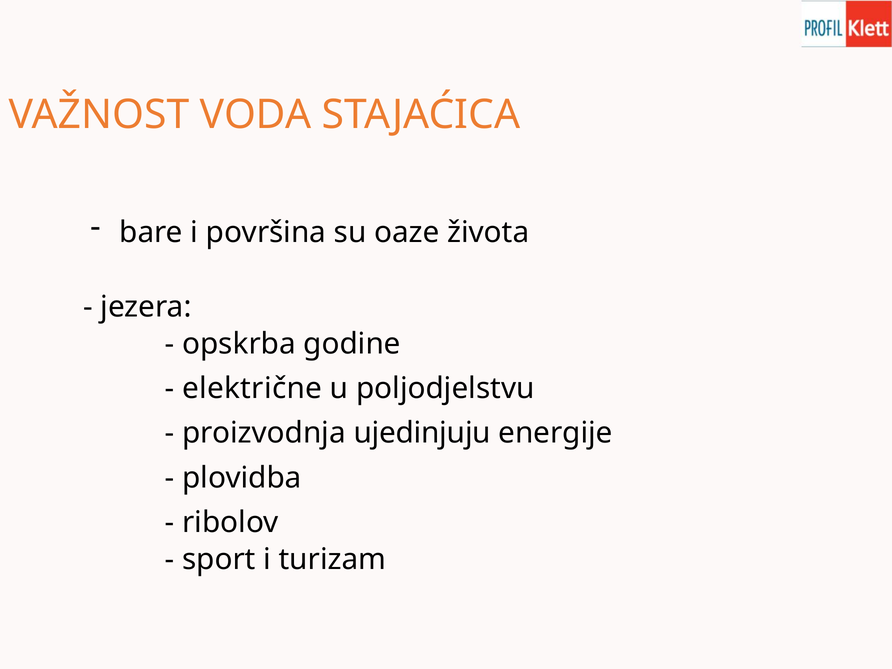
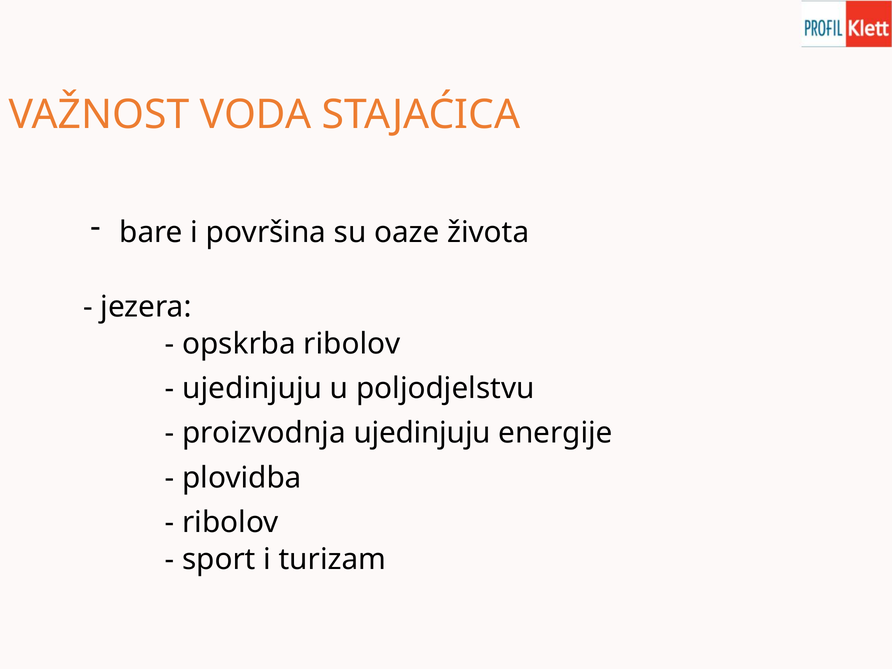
opskrba godine: godine -> ribolov (352, 344)
električne: električne -> ujedinjuju (252, 389)
